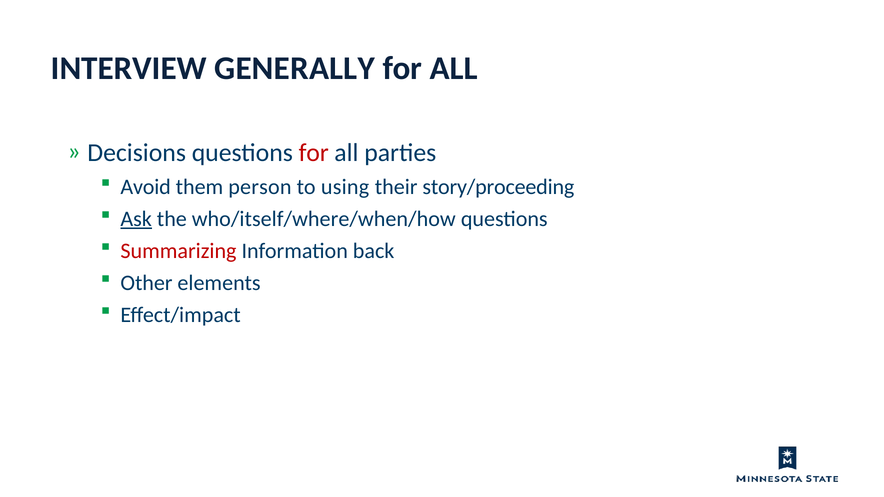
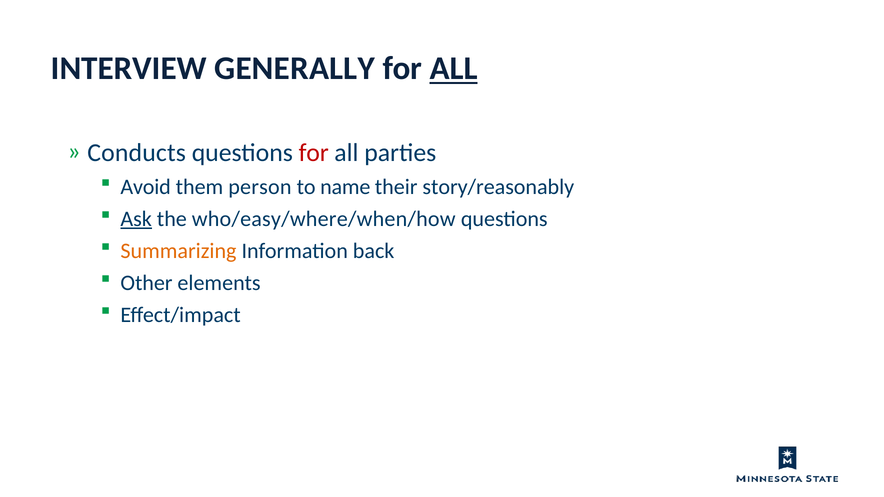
ALL underline: none -> present (454, 69)
Decisions: Decisions -> Conducts (137, 153)
using: using -> name (345, 187)
story/proceeding: story/proceeding -> story/reasonably (498, 187)
who/itself/where/when/how: who/itself/where/when/how -> who/easy/where/when/how (324, 219)
Summarizing colour: red -> orange (178, 251)
